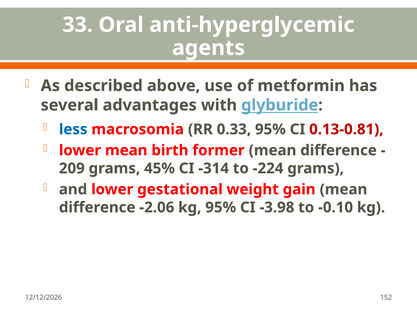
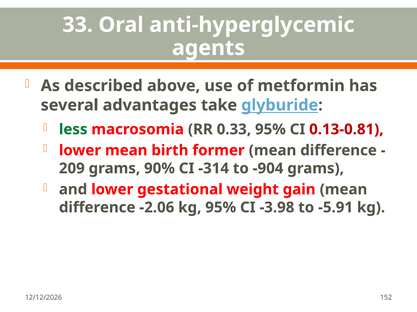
with: with -> take (219, 105)
less colour: blue -> green (73, 130)
45%: 45% -> 90% (159, 169)
-224: -224 -> -904 (268, 169)
-0.10: -0.10 -> -5.91 (336, 208)
